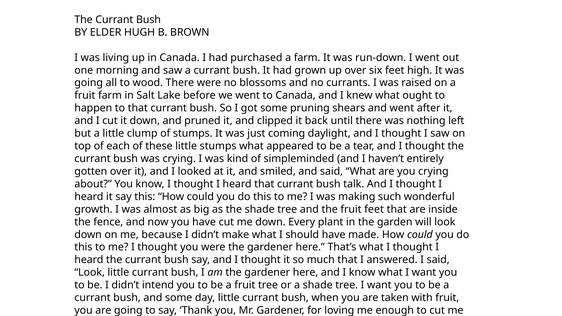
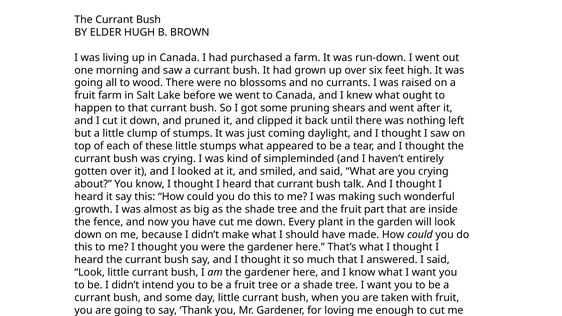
fruit feet: feet -> part (374, 209)
